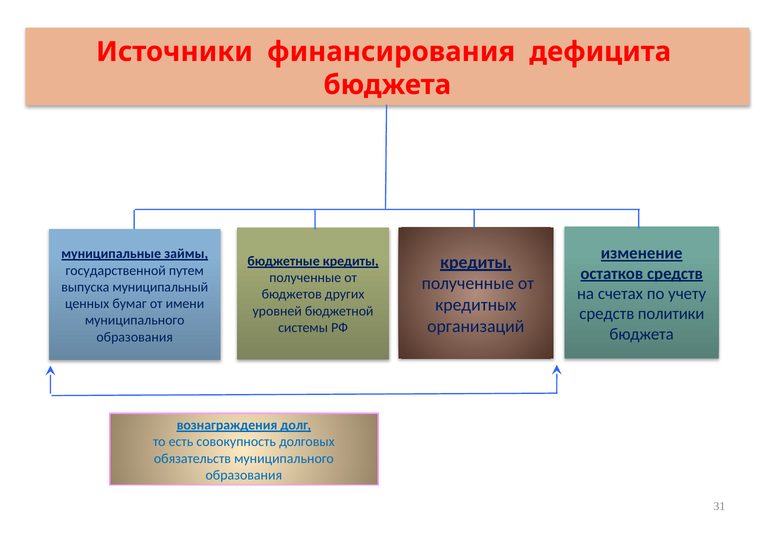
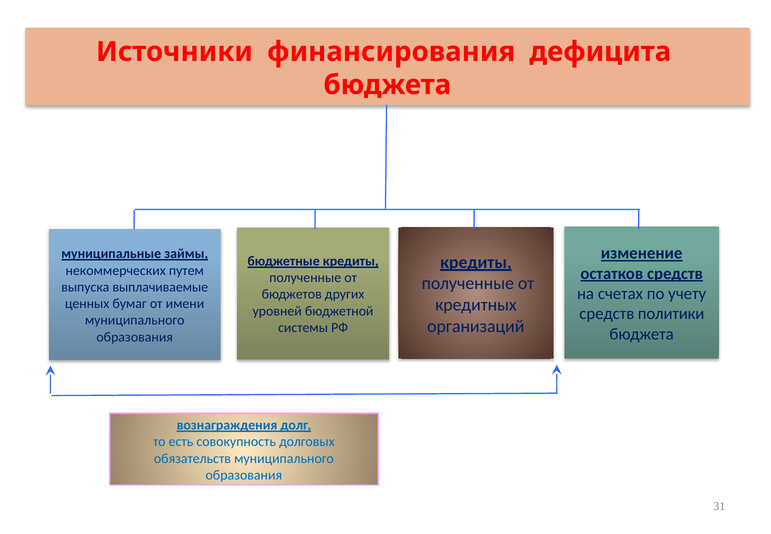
государственной: государственной -> некоммерческих (116, 270)
муниципальный: муниципальный -> выплачиваемые (160, 287)
